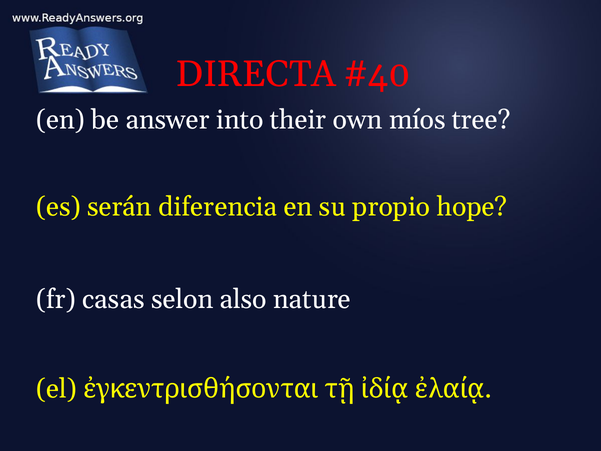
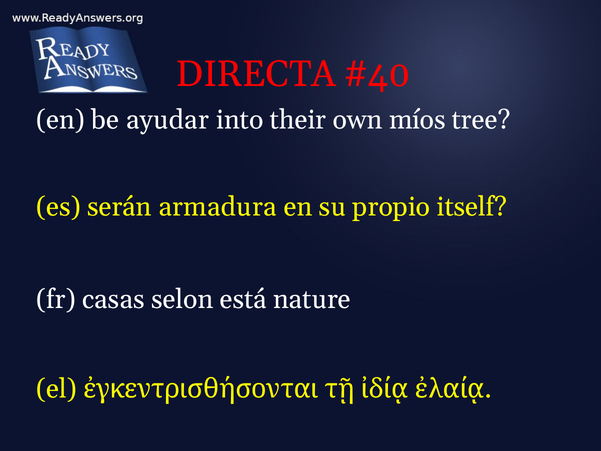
answer: answer -> ayudar (168, 120)
diferencia: diferencia -> armadura (218, 207)
hope: hope -> itself (472, 207)
also: also -> está (243, 299)
